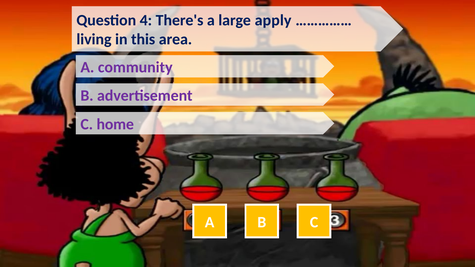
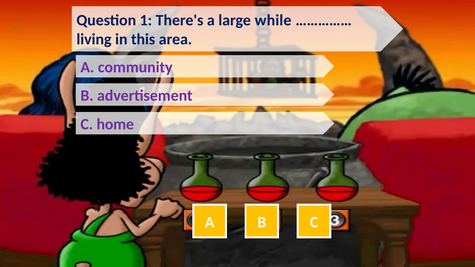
4: 4 -> 1 (146, 20)
apply: apply -> while (273, 20)
